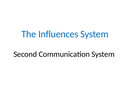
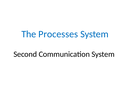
Influences: Influences -> Processes (58, 34)
